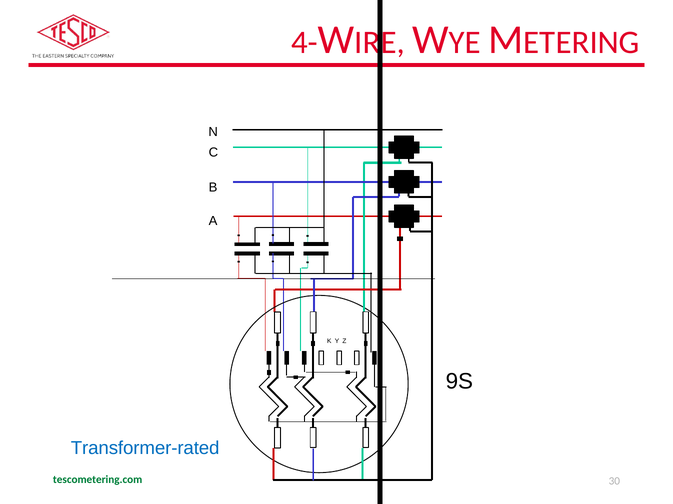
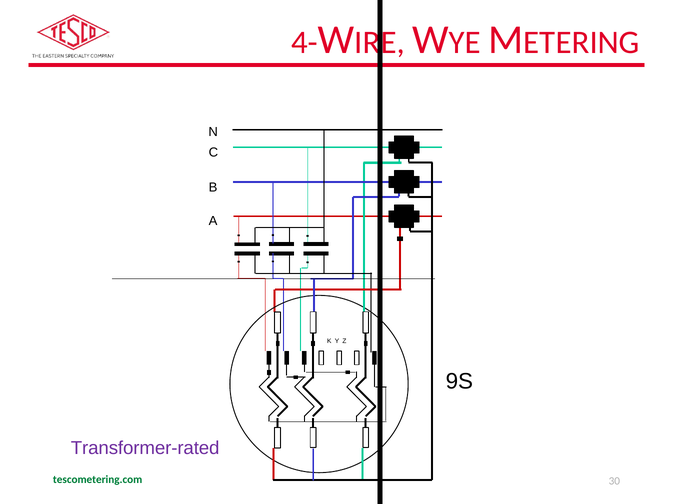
Transformer-rated colour: blue -> purple (145, 449)
